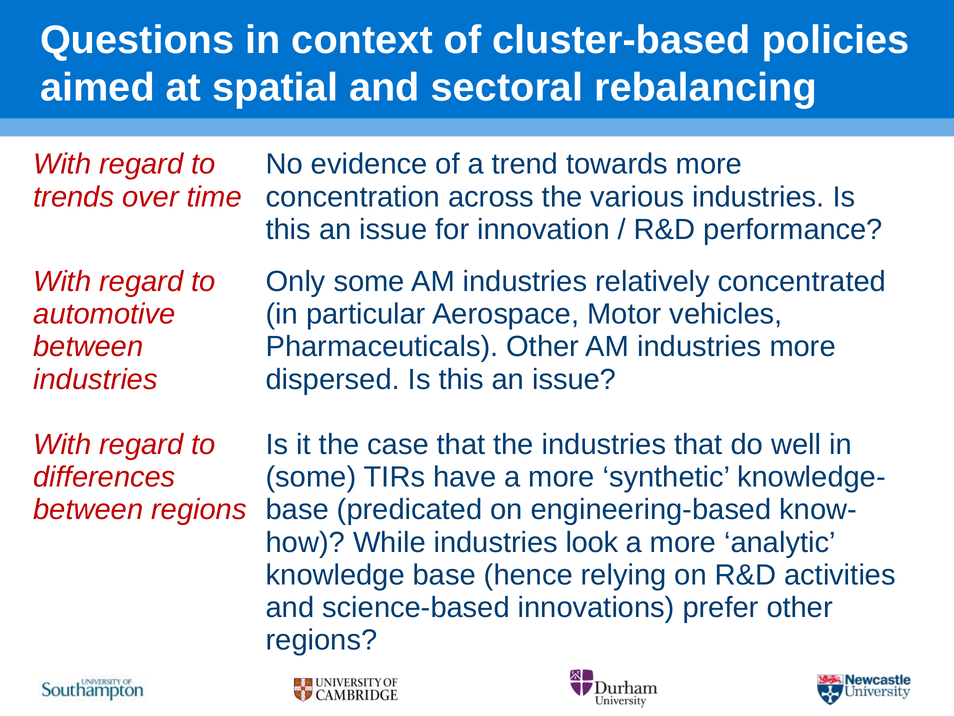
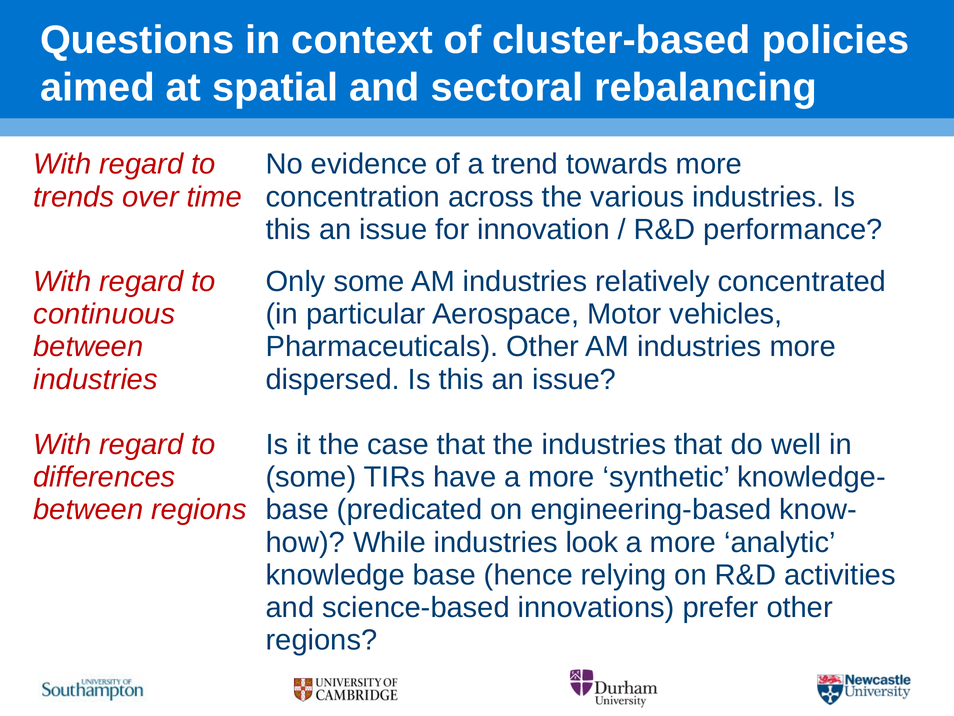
automotive: automotive -> continuous (104, 314)
